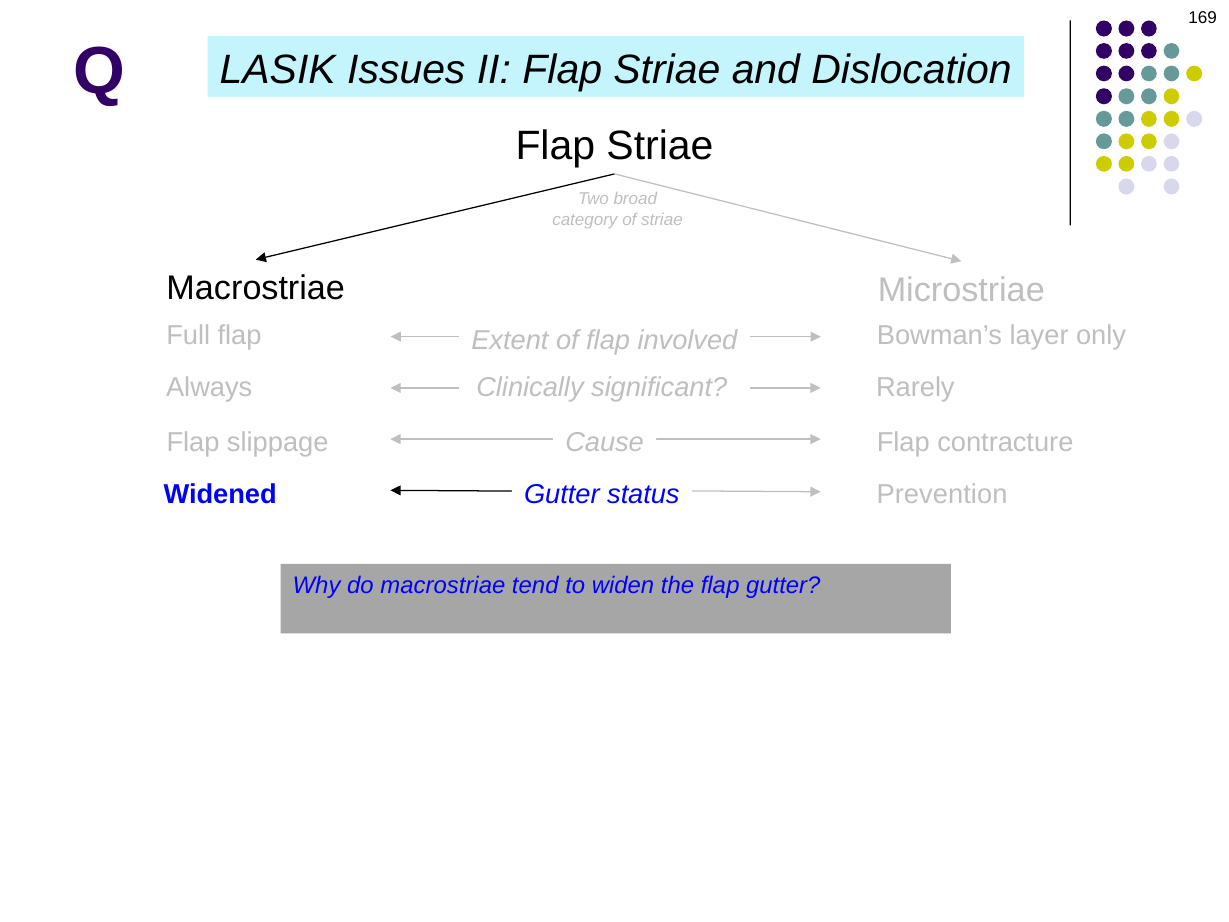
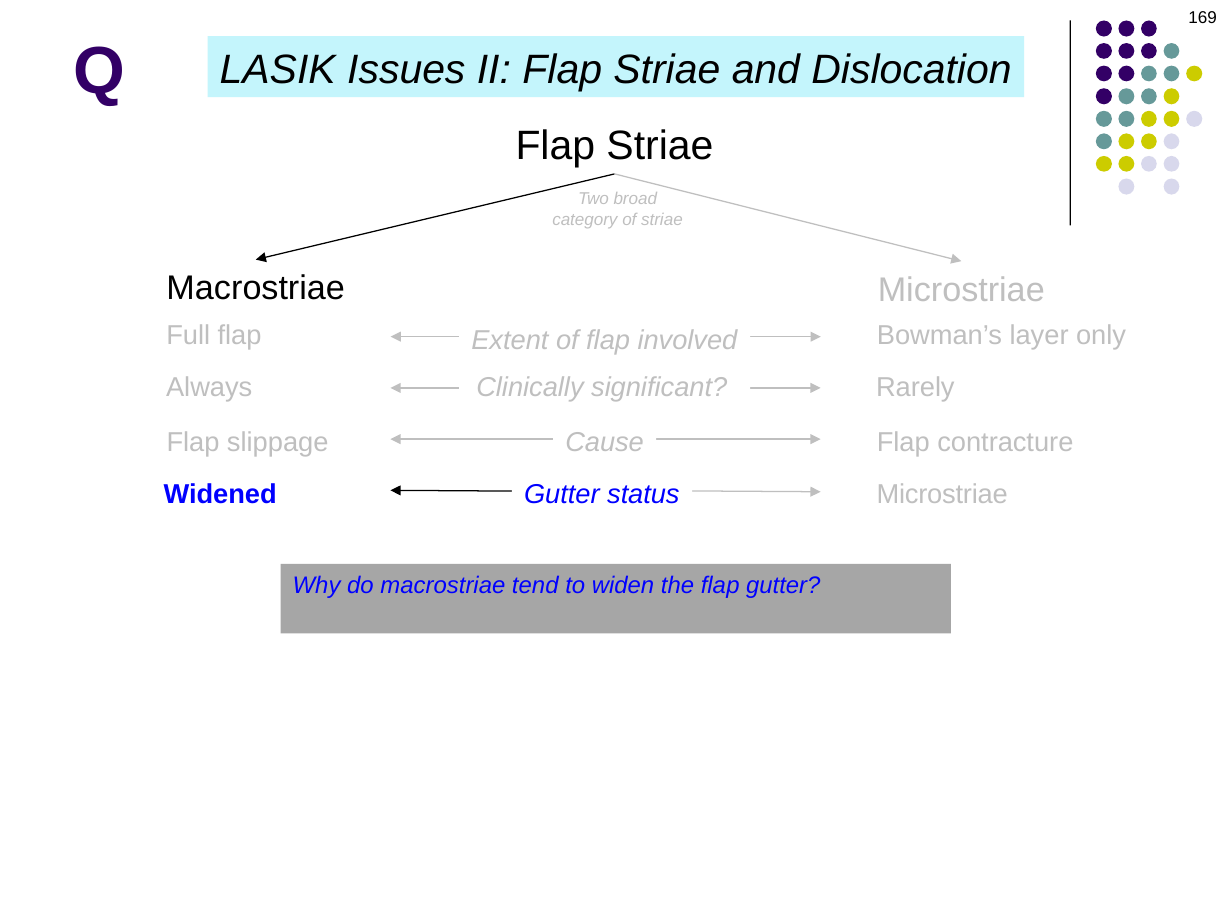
Widened Prevention: Prevention -> Microstriae (942, 494)
